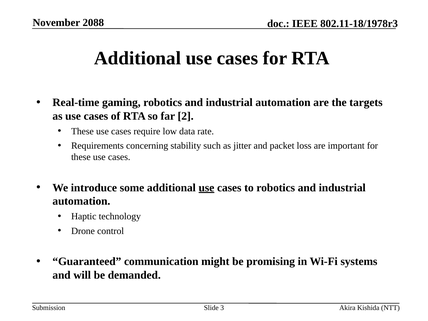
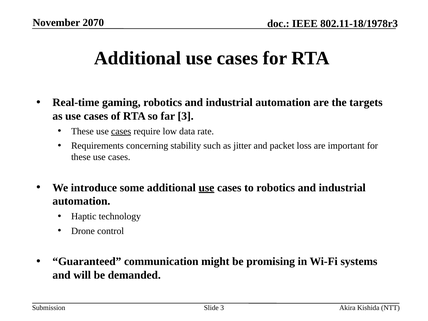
2088: 2088 -> 2070 (93, 23)
far 2: 2 -> 3 (186, 116)
cases underline: none -> present (121, 131)
